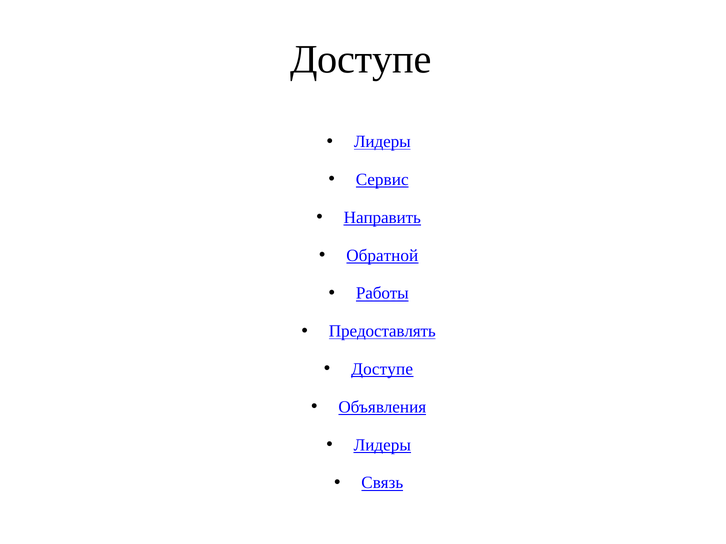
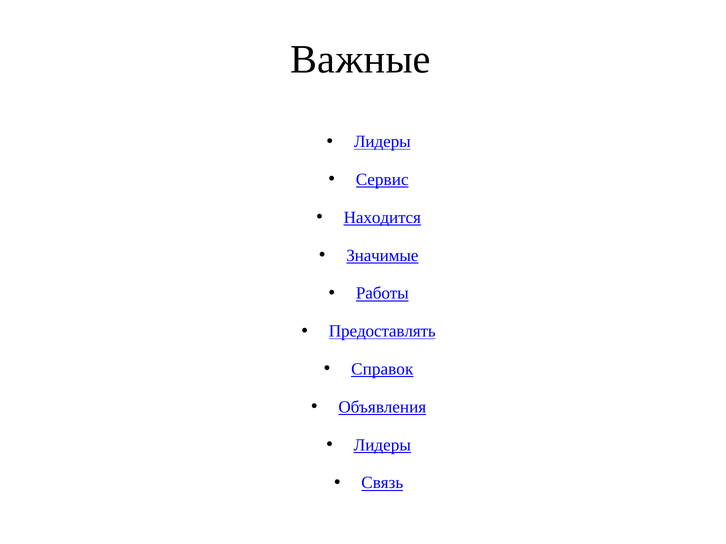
Доступе: Доступе -> Важные (361, 60)
Направить: Направить -> Находится (382, 218)
Обратной: Обратной -> Значимые (382, 256)
Доступе: Доступе -> Справок (382, 369)
